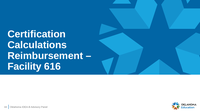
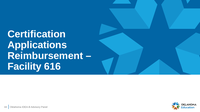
Calculations: Calculations -> Applications (37, 45)
